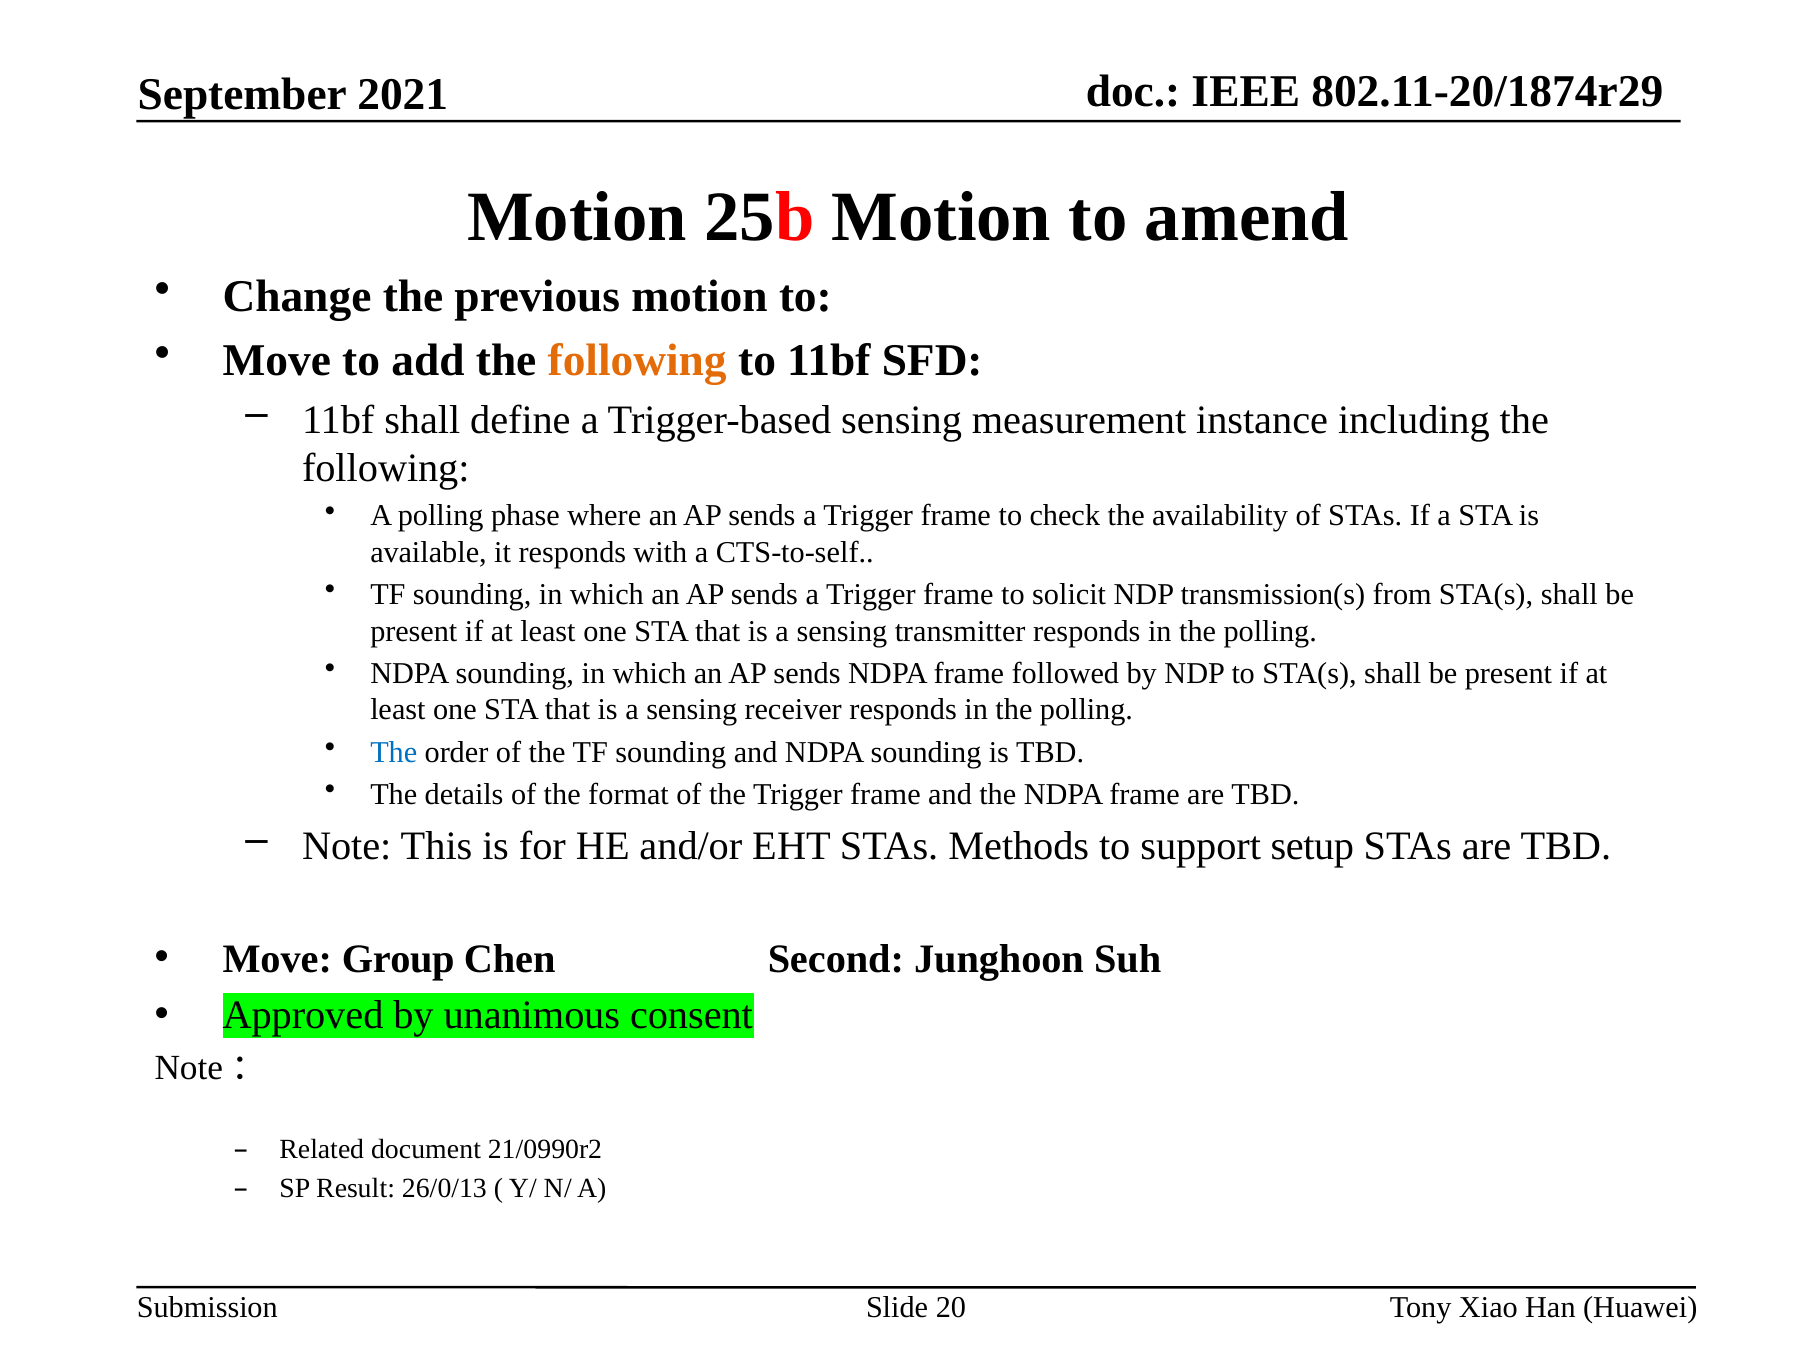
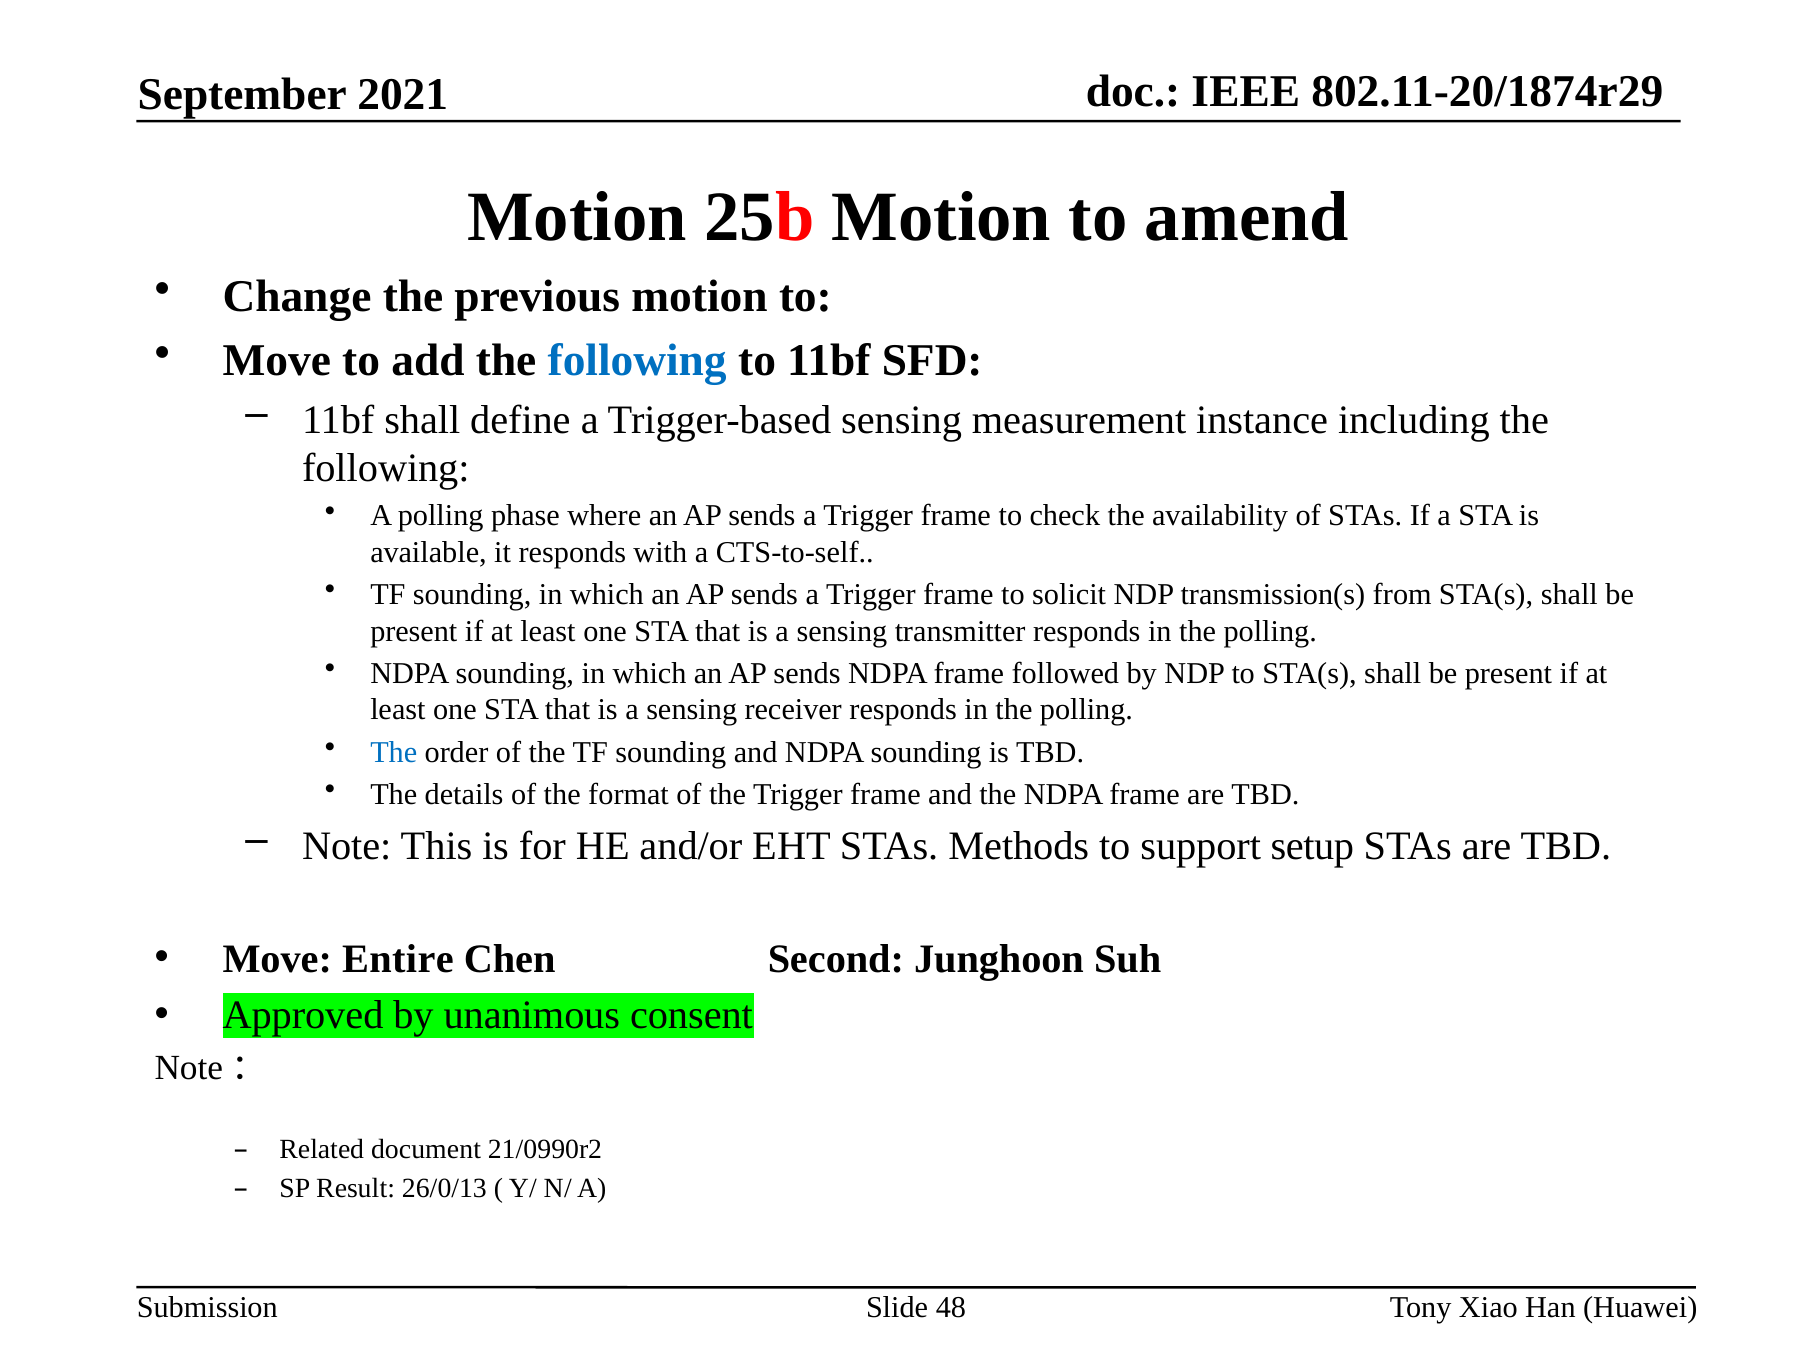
following colour: orange -> blue (637, 361)
Group: Group -> Entire (398, 959)
20: 20 -> 48 (951, 1307)
